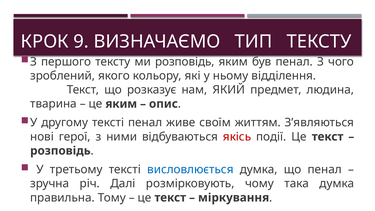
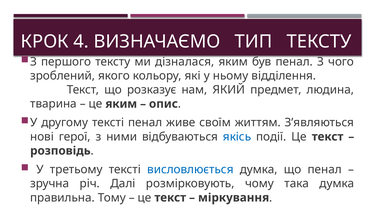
9: 9 -> 4 (81, 42)
ми розповідь: розповідь -> дізналася (185, 62)
якісь colour: red -> blue (237, 137)
